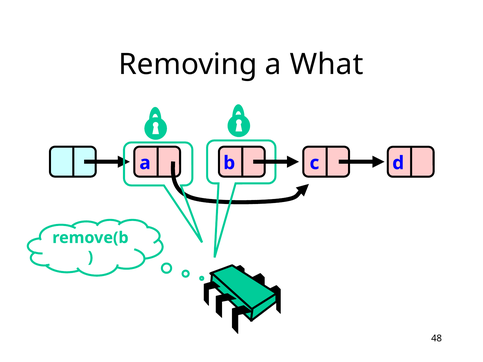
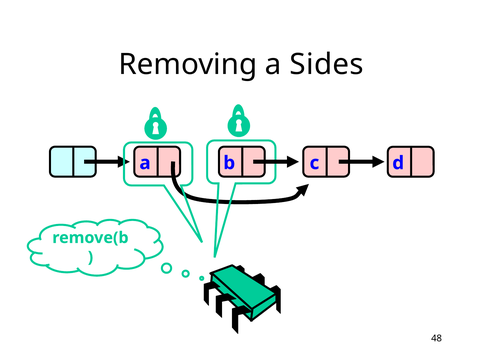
What: What -> Sides (327, 64)
